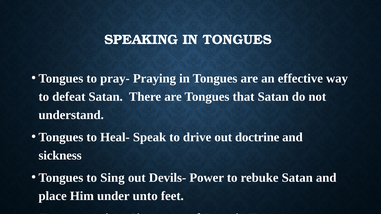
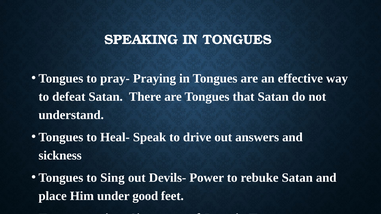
doctrine: doctrine -> answers (257, 137)
unto: unto -> good (145, 196)
